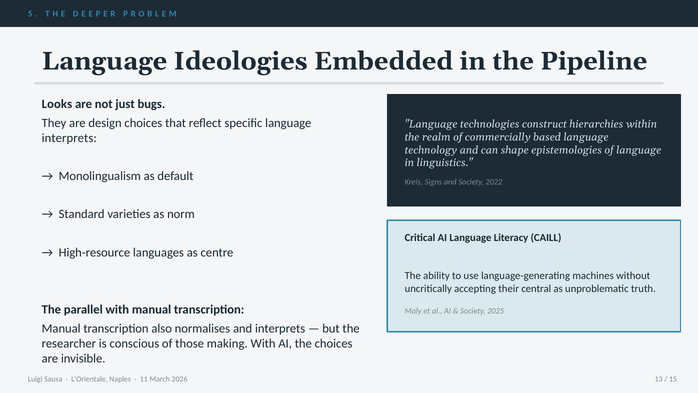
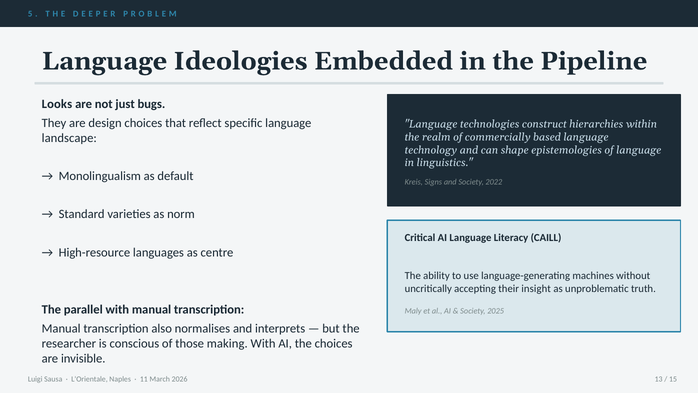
interprets: interprets -> landscape (69, 138)
central: central -> insight (536, 288)
